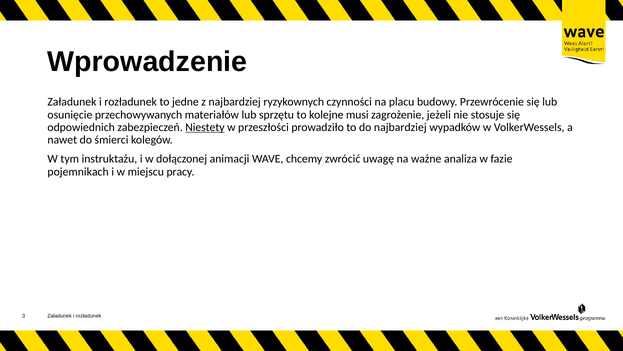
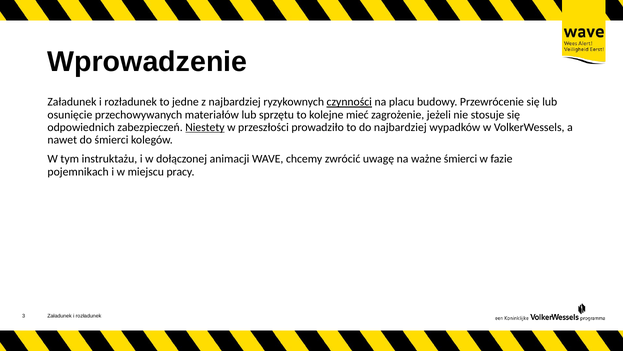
czynności underline: none -> present (349, 102)
musi: musi -> mieć (357, 114)
ważne analiza: analiza -> śmierci (461, 159)
